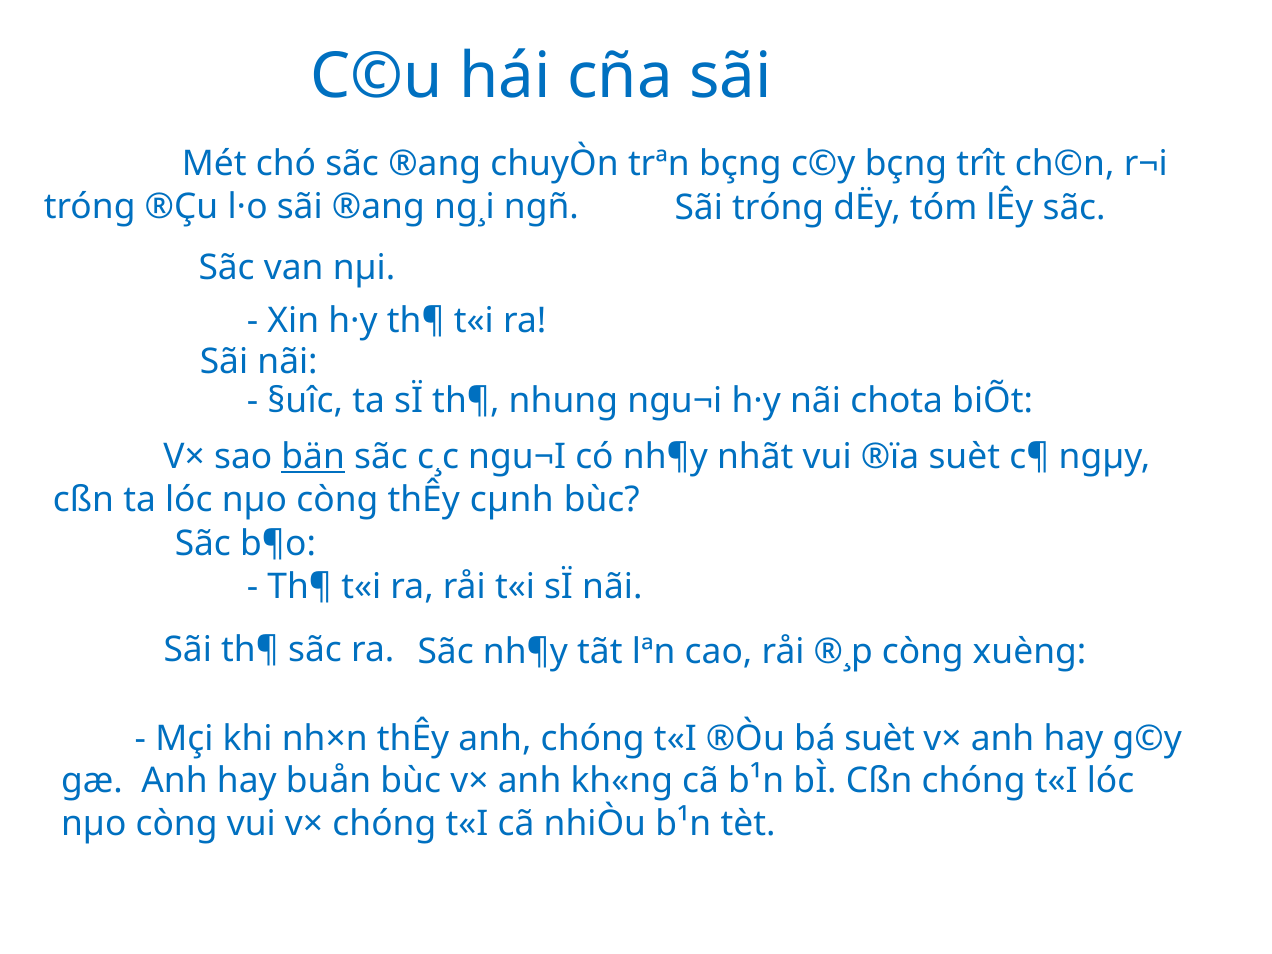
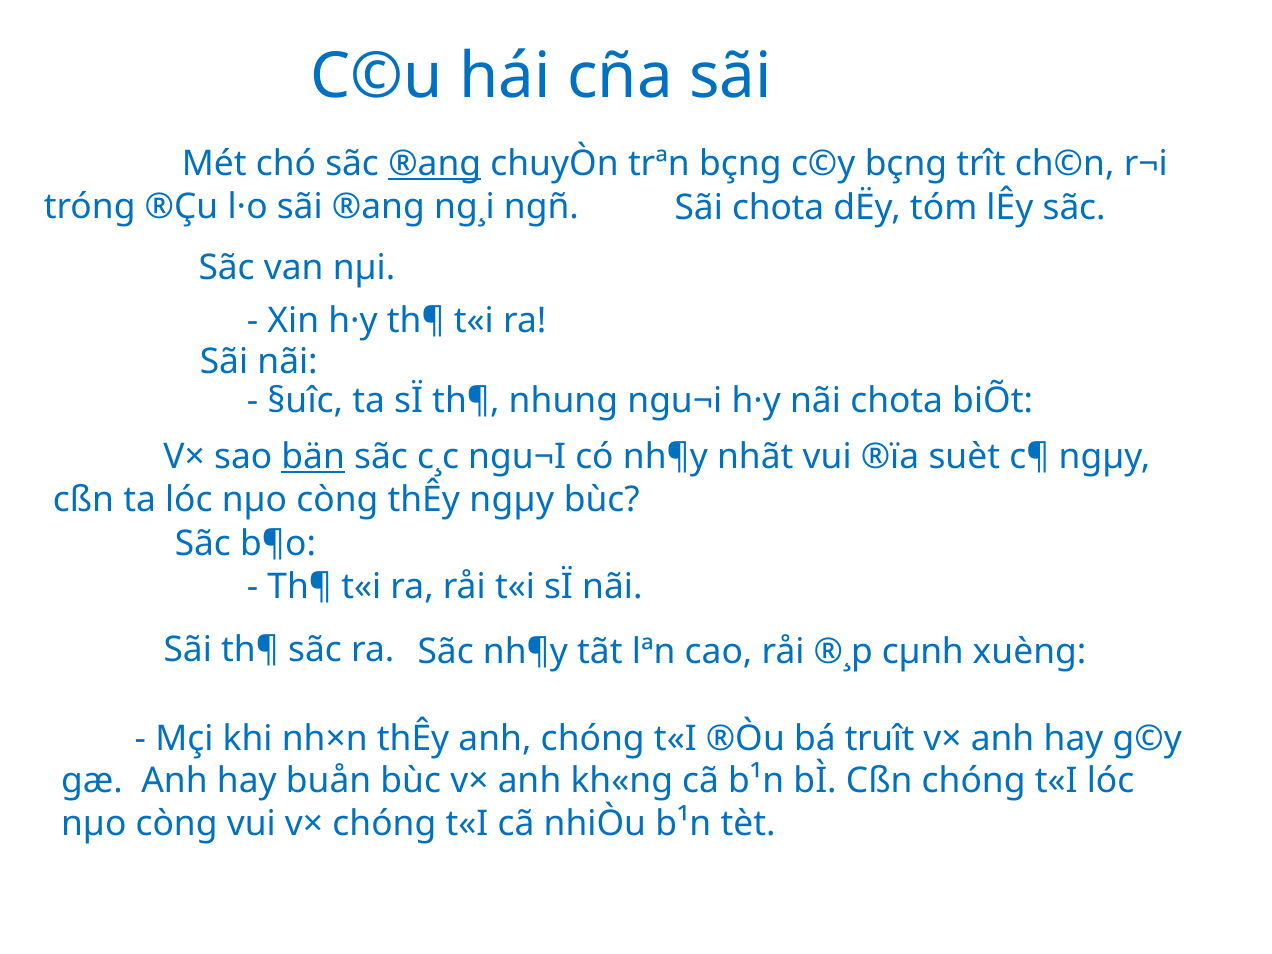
®ang underline: none -> present (435, 164)
Sãi tróng: tróng -> chota (778, 208)
thÊy cµnh: cµnh -> ngµy (512, 500)
®¸p còng: còng -> cµnh (923, 652)
bá suèt: suèt -> truît (880, 739)
